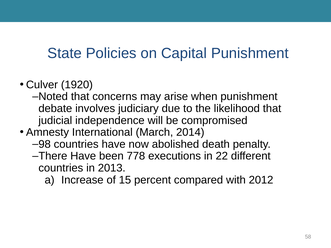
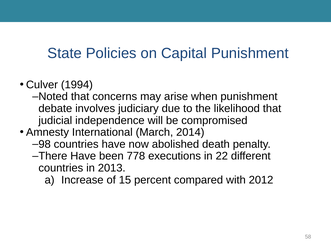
1920: 1920 -> 1994 (77, 85)
